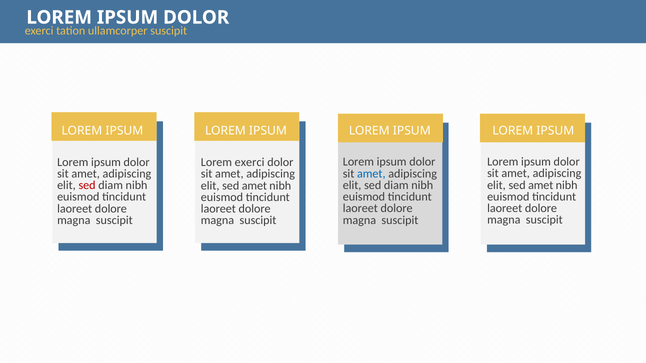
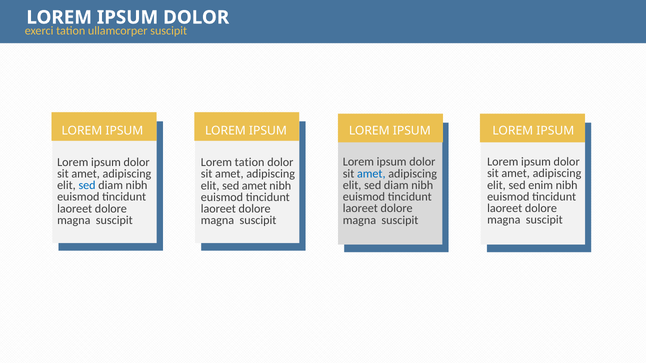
Lorem exerci: exerci -> tation (250, 163)
amet: amet -> enim (541, 185)
sed colour: red -> blue (87, 185)
